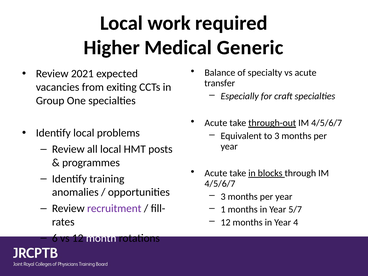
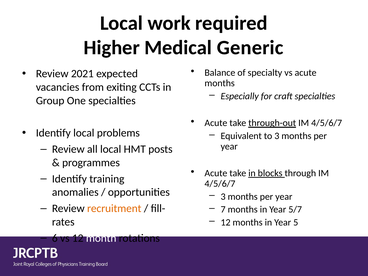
transfer: transfer -> months (220, 83)
recruitment colour: purple -> orange (114, 208)
1: 1 -> 7 (223, 209)
4: 4 -> 5 (296, 222)
